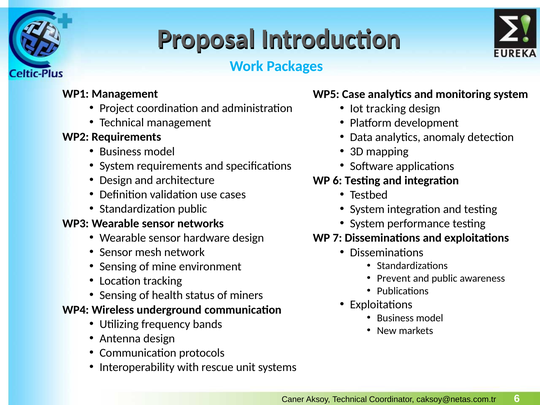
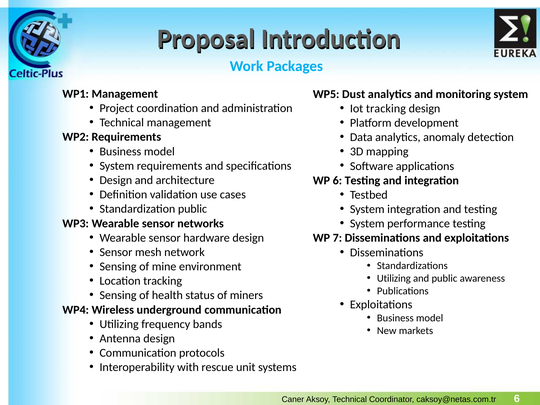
Case: Case -> Dust (354, 94)
Prevent: Prevent -> Utilizing (394, 278)
